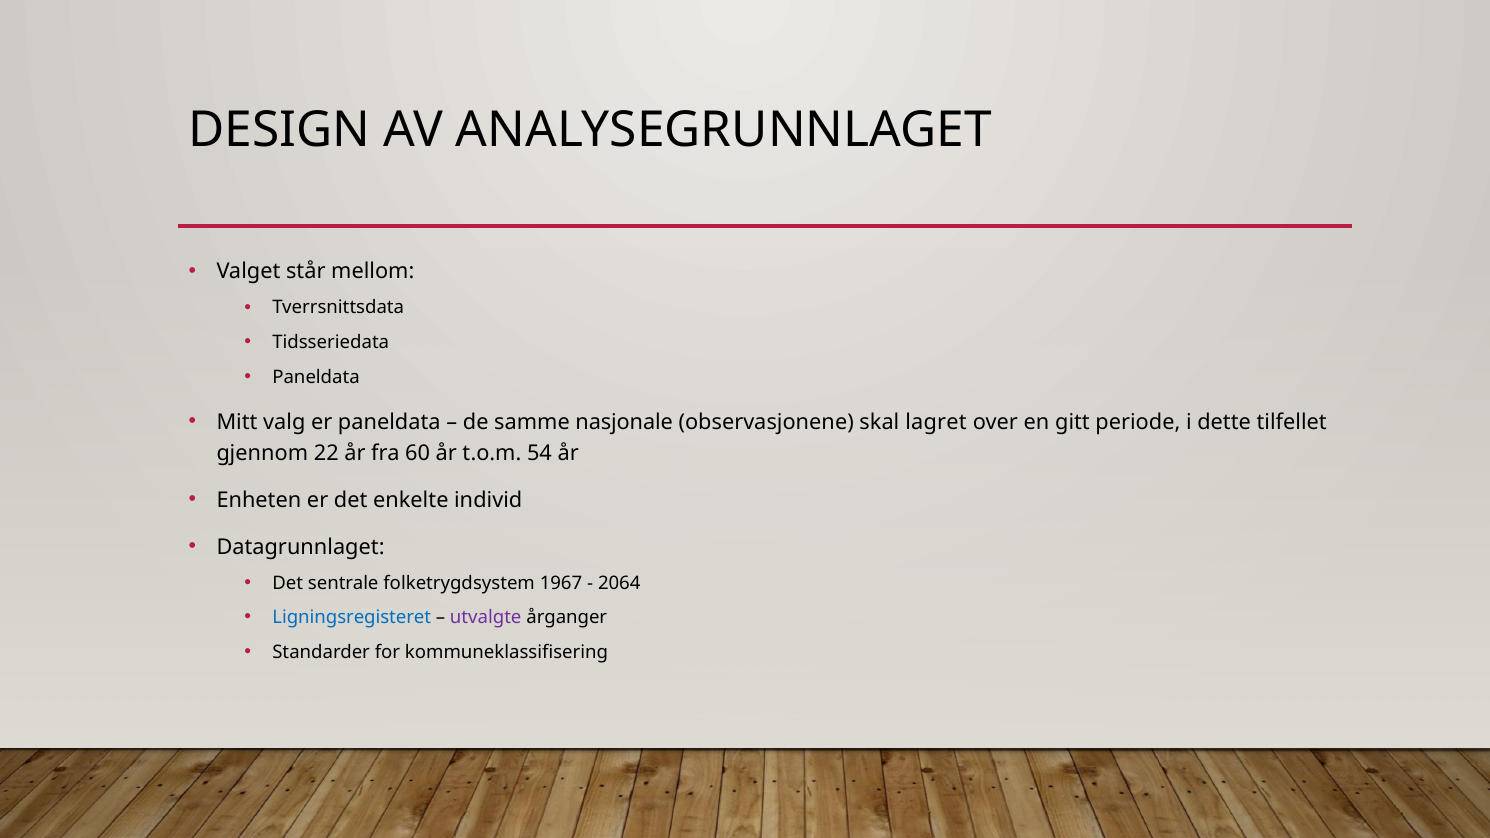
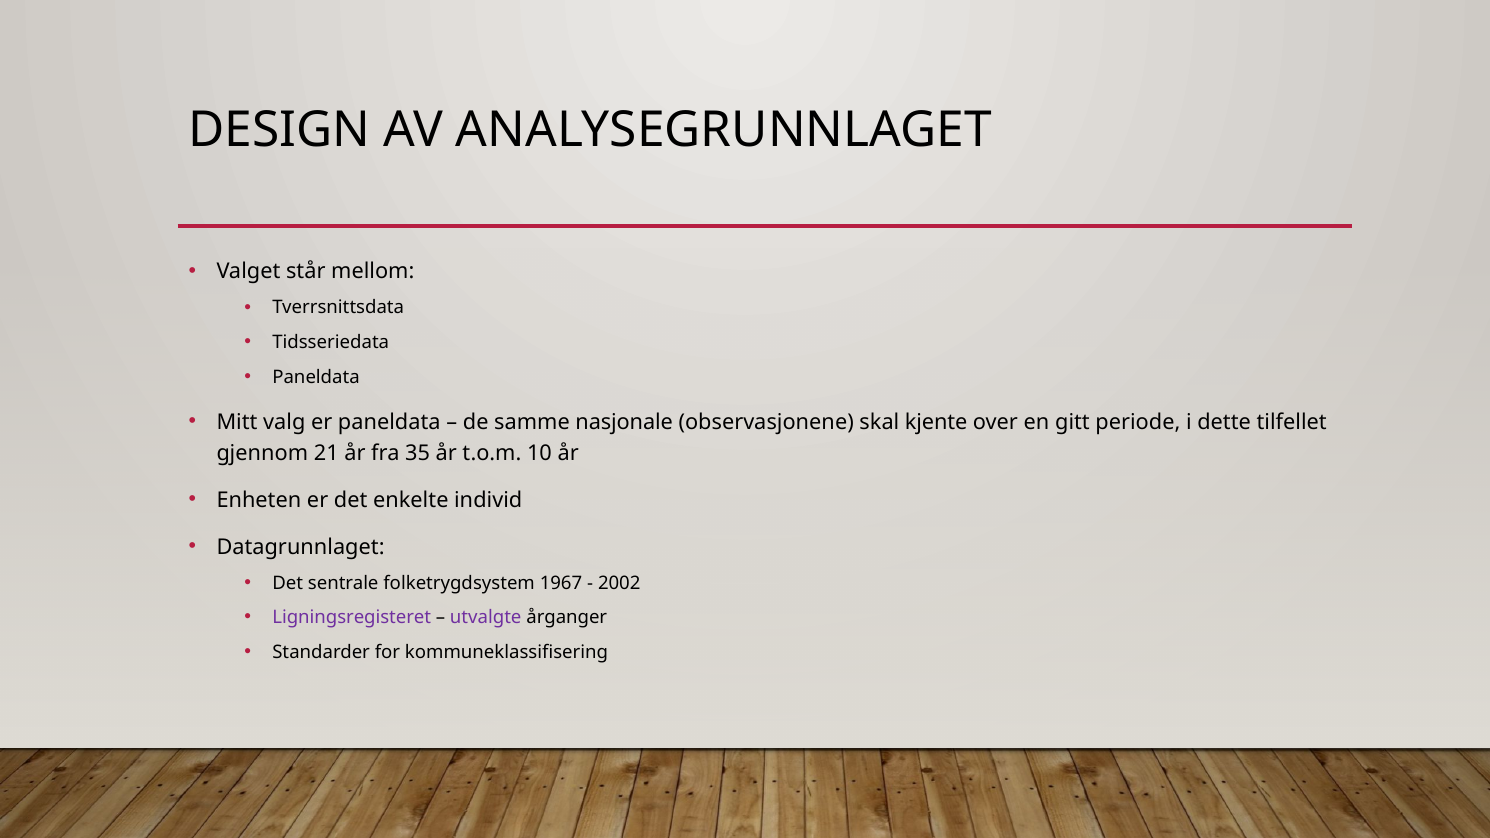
lagret: lagret -> kjente (936, 422)
22: 22 -> 21 (326, 453)
60: 60 -> 35 (418, 453)
54: 54 -> 10 (539, 453)
2064: 2064 -> 2002 (619, 583)
Ligningsregisteret colour: blue -> purple (352, 618)
